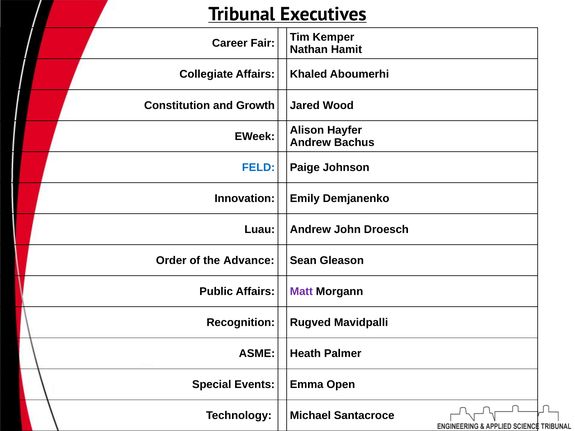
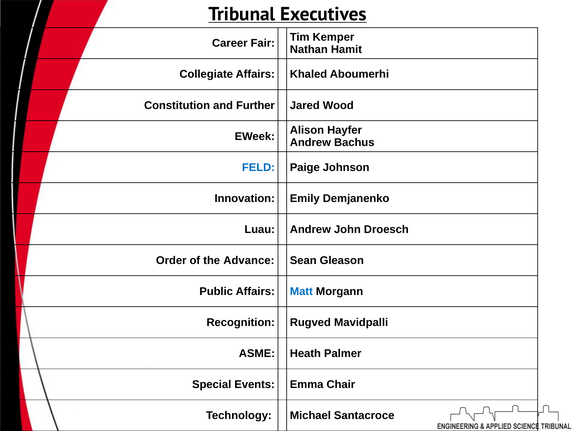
Growth: Growth -> Further (255, 105)
Matt colour: purple -> blue (301, 292)
Open: Open -> Chair (341, 385)
